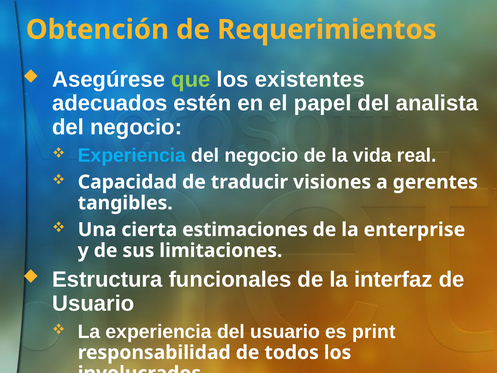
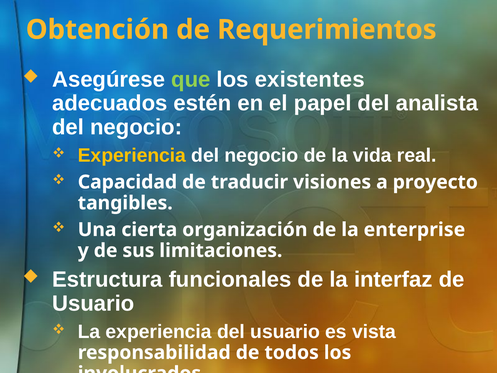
Experiencia colour: light blue -> yellow (132, 155)
gerentes: gerentes -> proyecto (435, 182)
estimaciones: estimaciones -> organización (245, 230)
print: print -> vista (374, 331)
